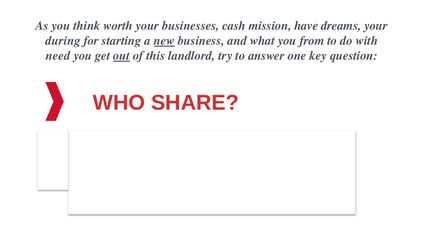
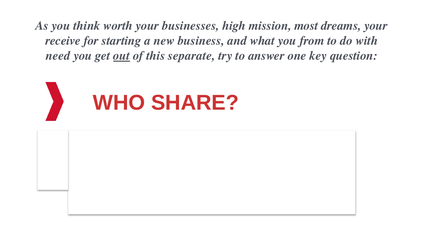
cash: cash -> high (234, 26)
have: have -> most (306, 26)
during: during -> receive (63, 41)
new underline: present -> none (164, 41)
landlord: landlord -> separate (192, 56)
